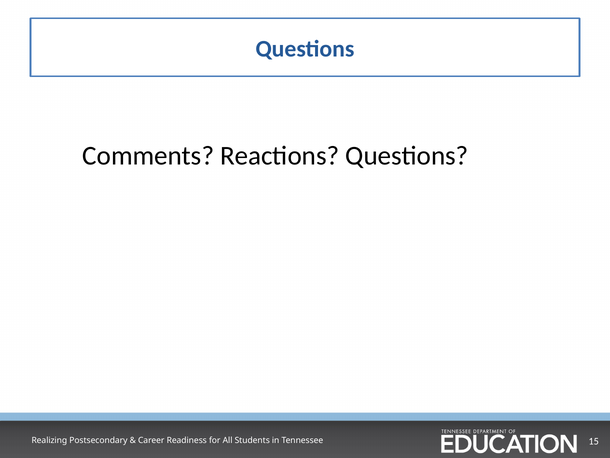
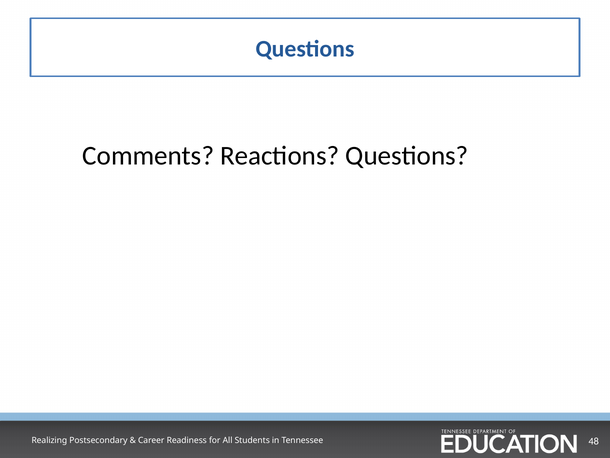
15: 15 -> 48 (594, 441)
